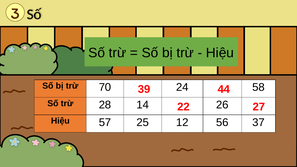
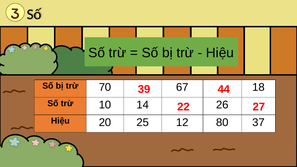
24: 24 -> 67 (182, 87)
58: 58 -> 18 (259, 87)
28: 28 -> 10 (105, 105)
57: 57 -> 20 (105, 122)
56: 56 -> 80 (222, 122)
